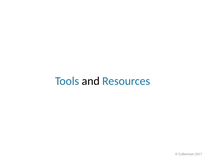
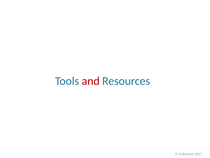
and colour: black -> red (91, 81)
